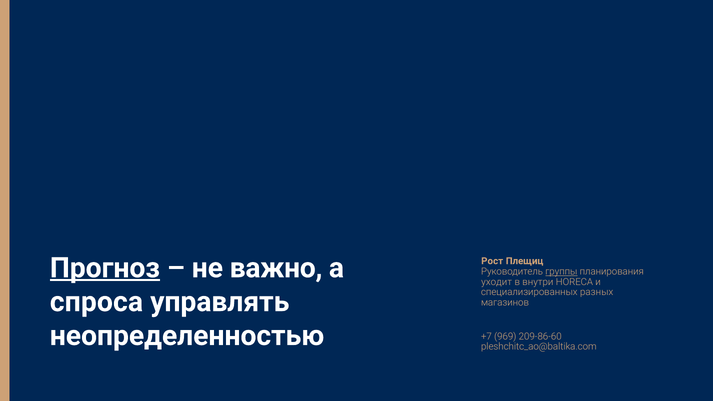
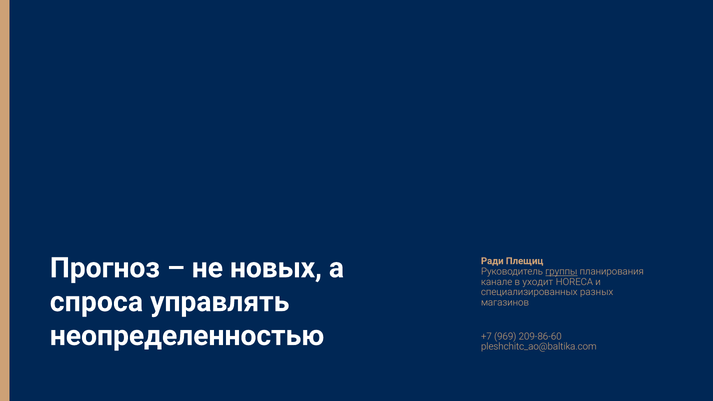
Прогноз underline: present -> none (105, 268)
важно: важно -> новых (276, 268)
Рост: Рост -> Ради (492, 261)
уходит: уходит -> канале (497, 282)
внутри: внутри -> уходит (538, 282)
